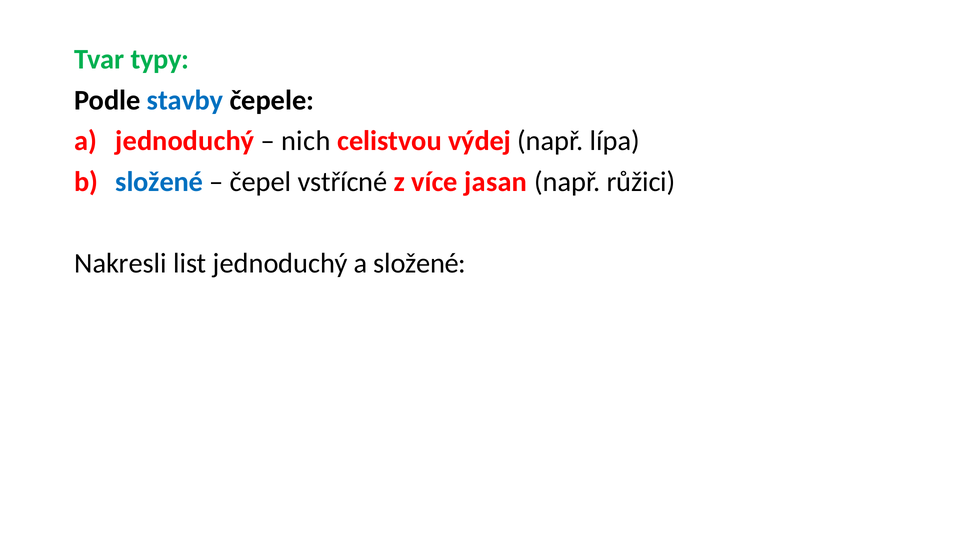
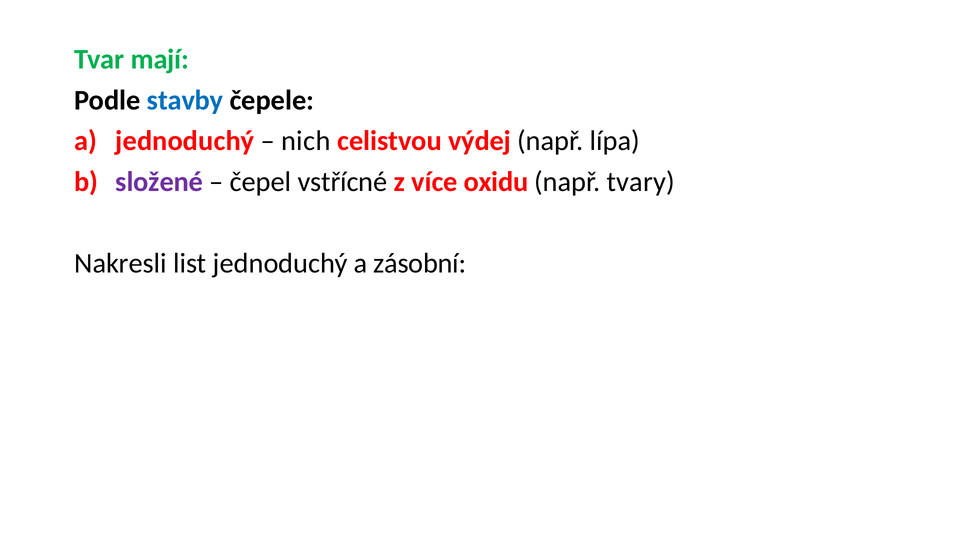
typy: typy -> mají (160, 59)
složené colour: blue -> purple (159, 182)
jasan: jasan -> oxidu (496, 182)
růžici: růžici -> tvary (641, 182)
a složené: složené -> zásobní (420, 263)
